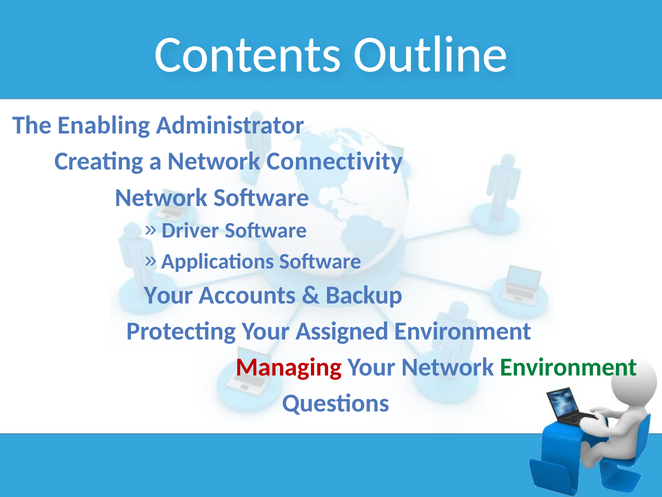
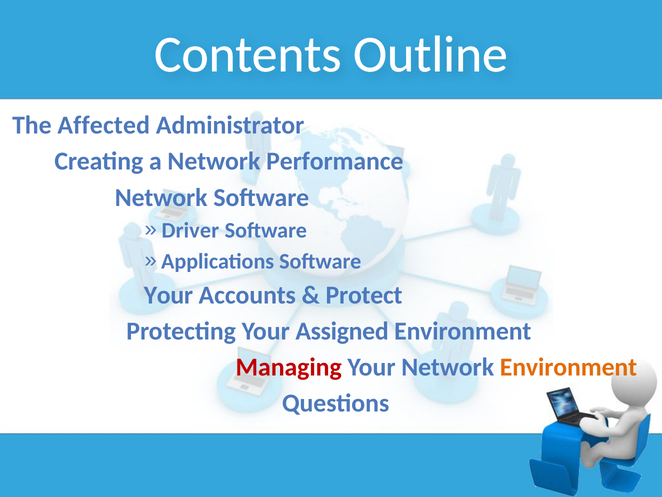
Enabling: Enabling -> Affected (104, 125)
Connectivity: Connectivity -> Performance (335, 161)
Backup: Backup -> Protect (364, 295)
Environment colour: green -> orange (568, 367)
